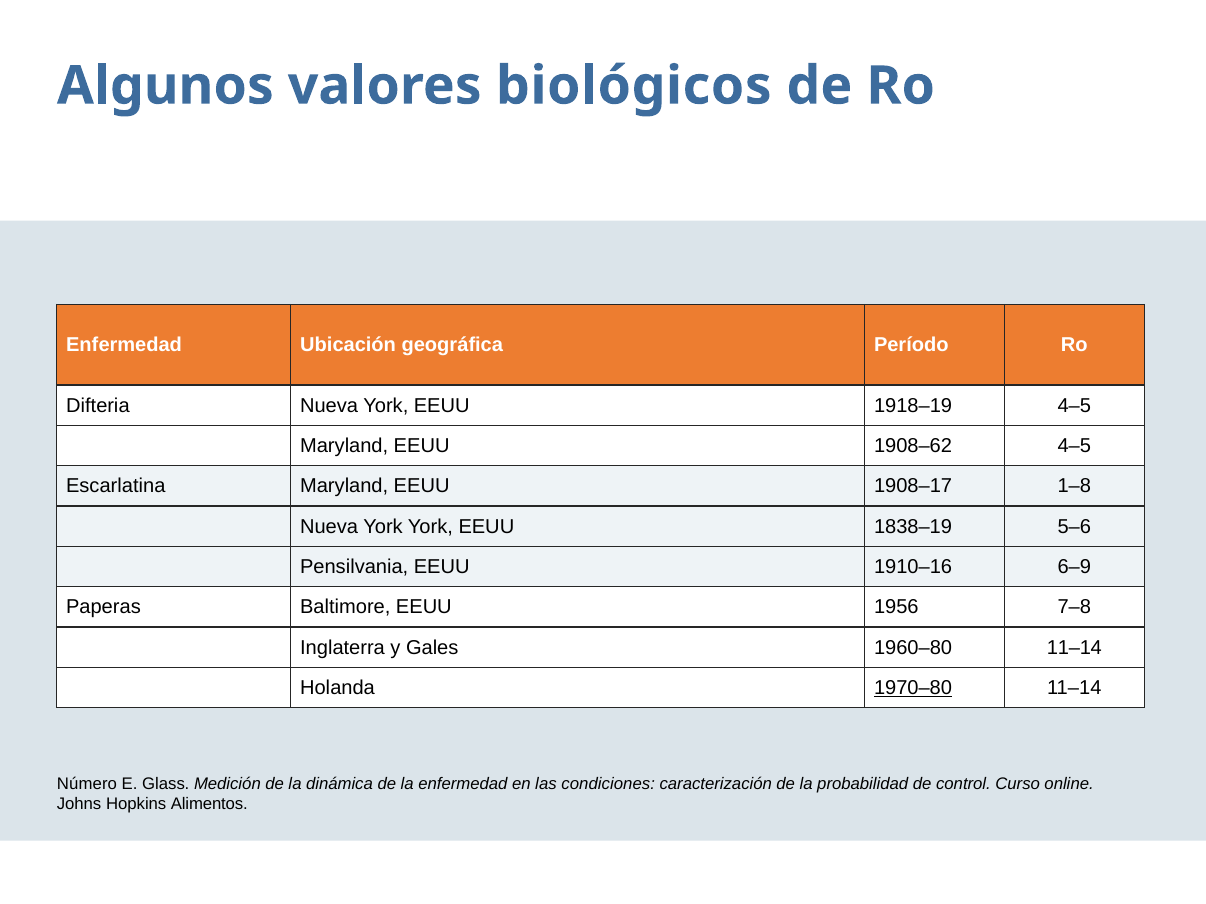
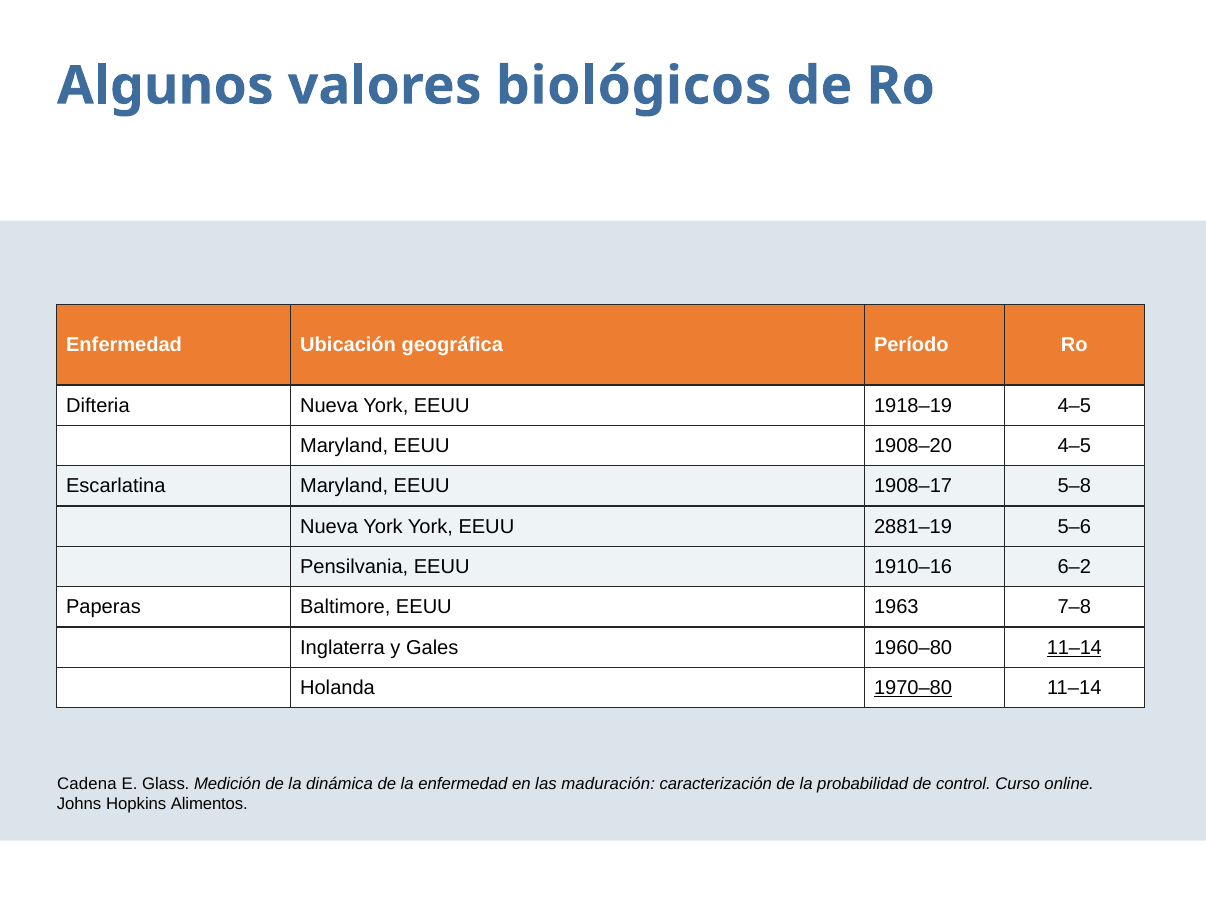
1908–62: 1908–62 -> 1908–20 (913, 446)
1–8: 1–8 -> 5–8 (1074, 487)
1838–19: 1838–19 -> 2881–19 (913, 527)
6–9: 6–9 -> 6–2 (1074, 567)
1956: 1956 -> 1963 (896, 608)
11–14 underline: none -> present (1074, 648)
Número: Número -> Cadena (87, 784)
condiciones: condiciones -> maduración (608, 784)
